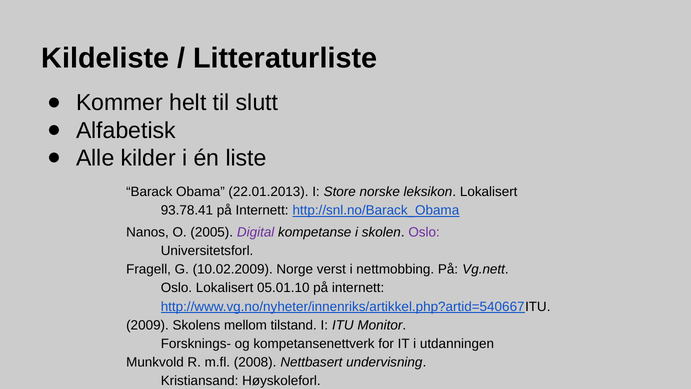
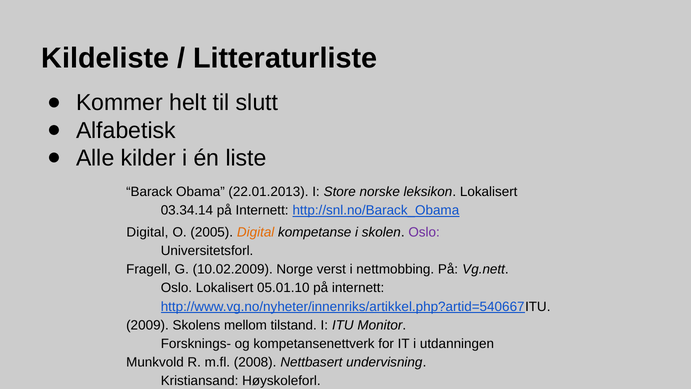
93.78.41: 93.78.41 -> 03.34.14 (187, 210)
Nanos: Nanos -> Digital (147, 232)
Digital colour: purple -> orange (256, 232)
